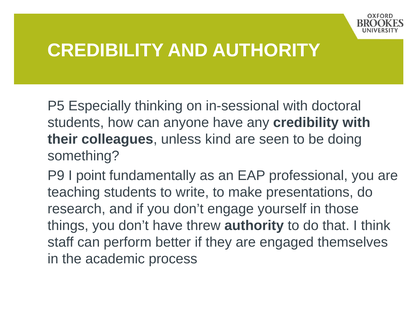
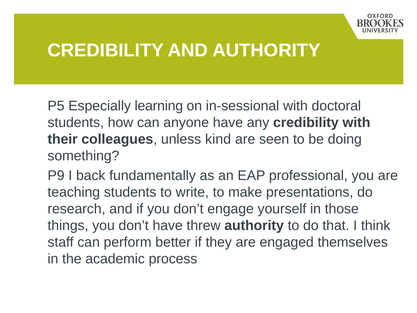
thinking: thinking -> learning (159, 106)
point: point -> back (91, 175)
